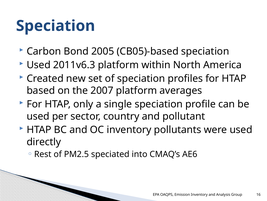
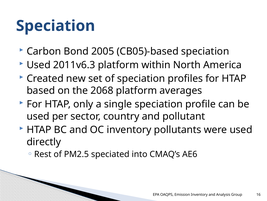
2007: 2007 -> 2068 (102, 90)
